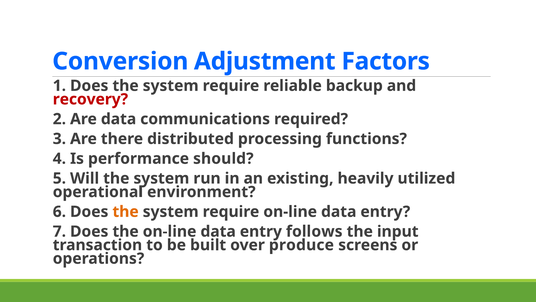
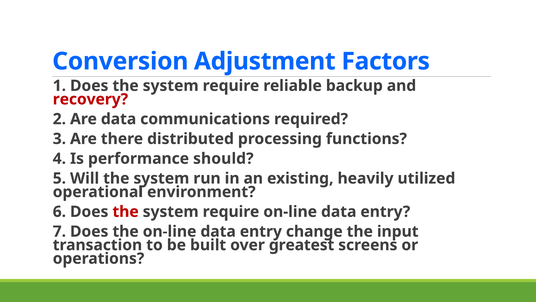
the colour: orange -> red (126, 211)
follows: follows -> change (314, 231)
produce: produce -> greatest (302, 245)
